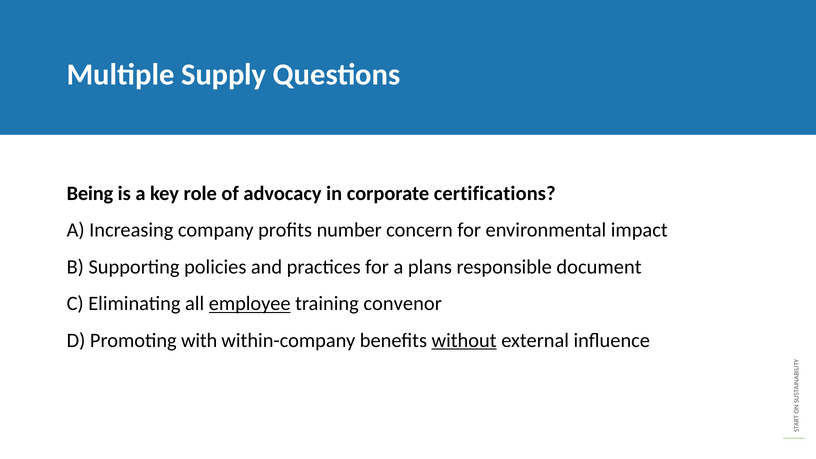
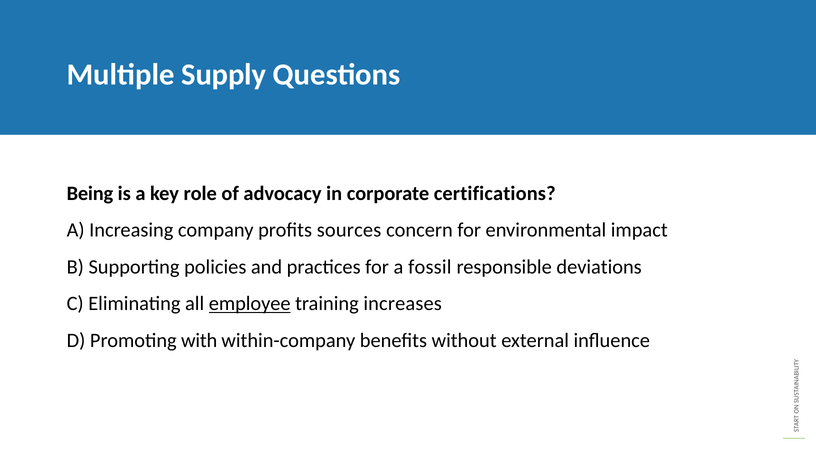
number: number -> sources (349, 230)
plans: plans -> fossil (430, 267)
document: document -> deviations (599, 267)
convenor: convenor -> increases (403, 304)
without underline: present -> none (464, 340)
